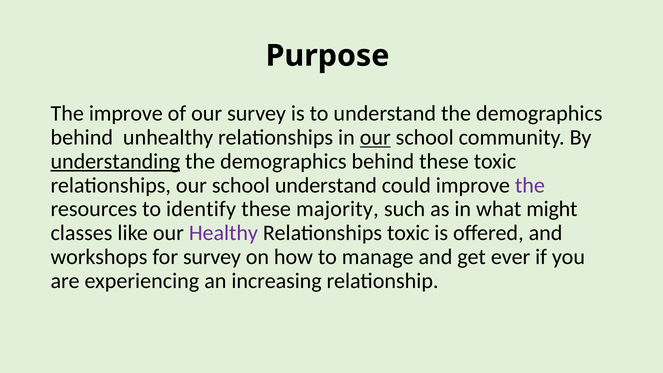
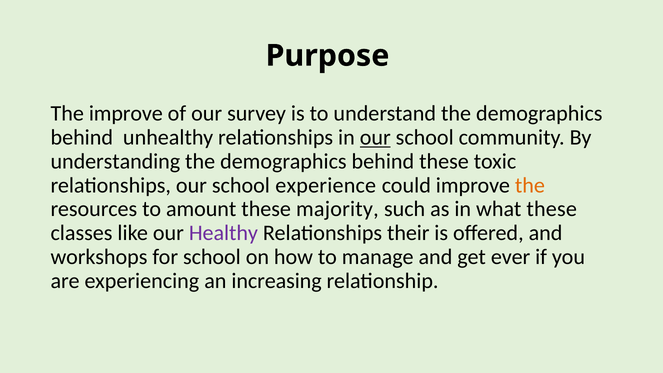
understanding underline: present -> none (115, 161)
school understand: understand -> experience (326, 185)
the colour: purple -> orange (530, 185)
identify: identify -> amount (201, 209)
what might: might -> these (552, 209)
Relationships toxic: toxic -> their (408, 233)
for survey: survey -> school (212, 257)
